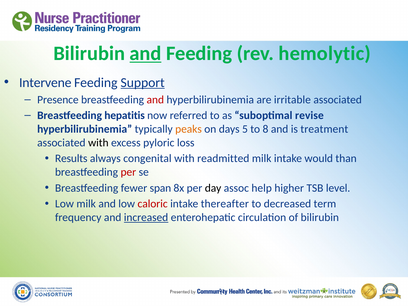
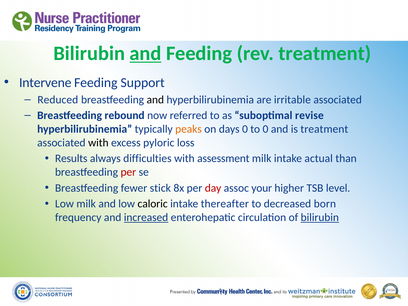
rev hemolytic: hemolytic -> treatment (325, 53)
Support underline: present -> none (143, 83)
Presence: Presence -> Reduced (58, 100)
and colour: red -> black (155, 100)
hepatitis: hepatitis -> rebound (125, 115)
days 5: 5 -> 0 (245, 129)
to 8: 8 -> 0 (265, 129)
congenital: congenital -> difficulties (147, 159)
readmitted: readmitted -> assessment (223, 159)
would: would -> actual (319, 159)
span: span -> stick (160, 188)
day colour: black -> red (213, 188)
help: help -> your (262, 188)
caloric colour: red -> black (153, 204)
term: term -> born (325, 204)
bilirubin underline: none -> present (320, 218)
